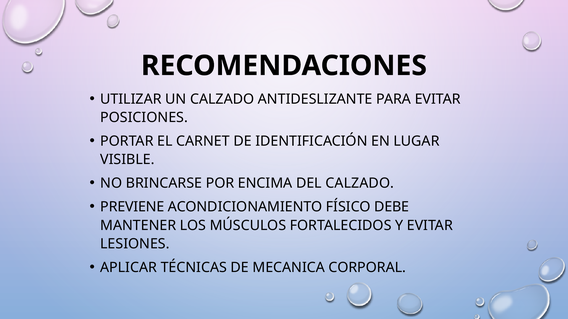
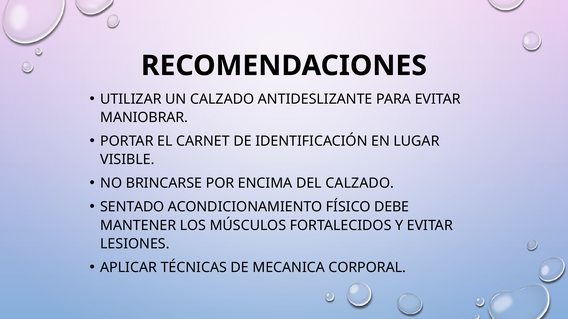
POSICIONES: POSICIONES -> MANIOBRAR (144, 118)
PREVIENE: PREVIENE -> SENTADO (132, 207)
